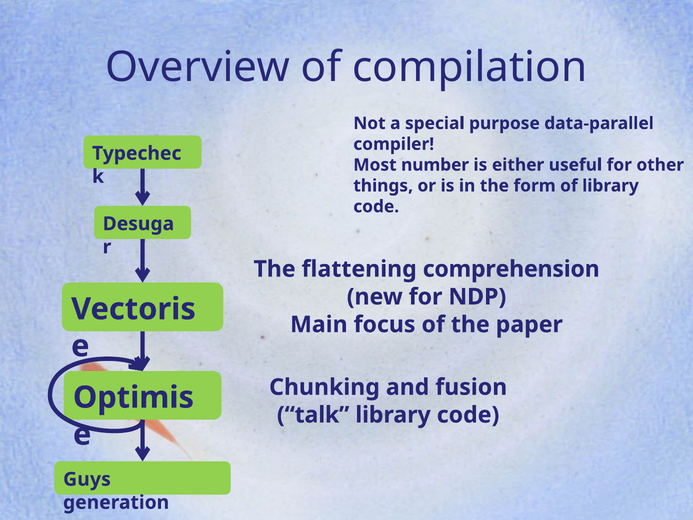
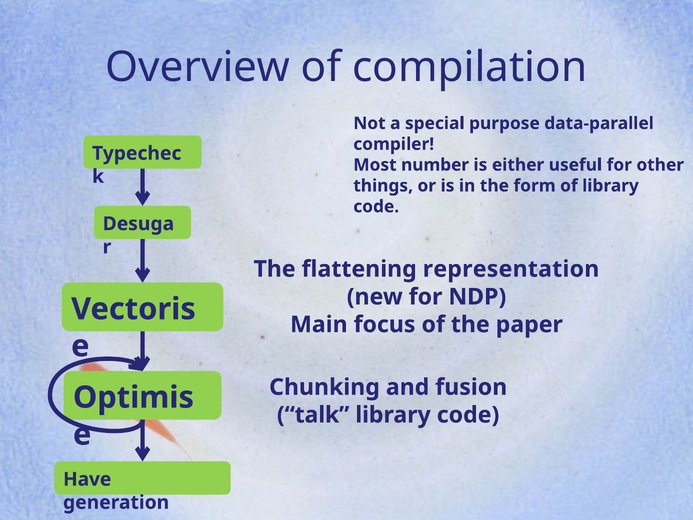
comprehension: comprehension -> representation (511, 269)
Guys: Guys -> Have (87, 479)
